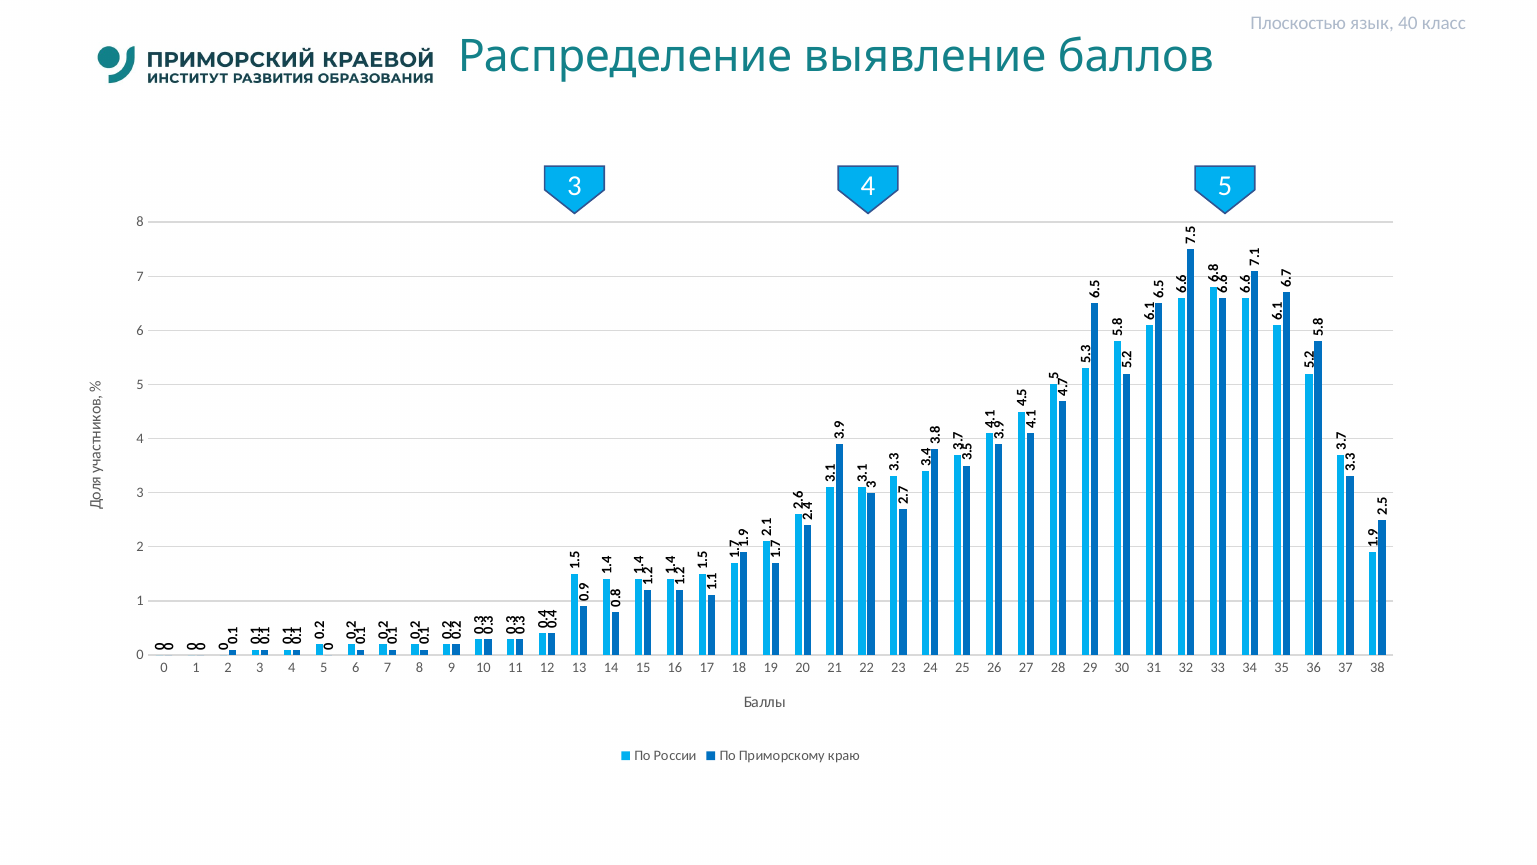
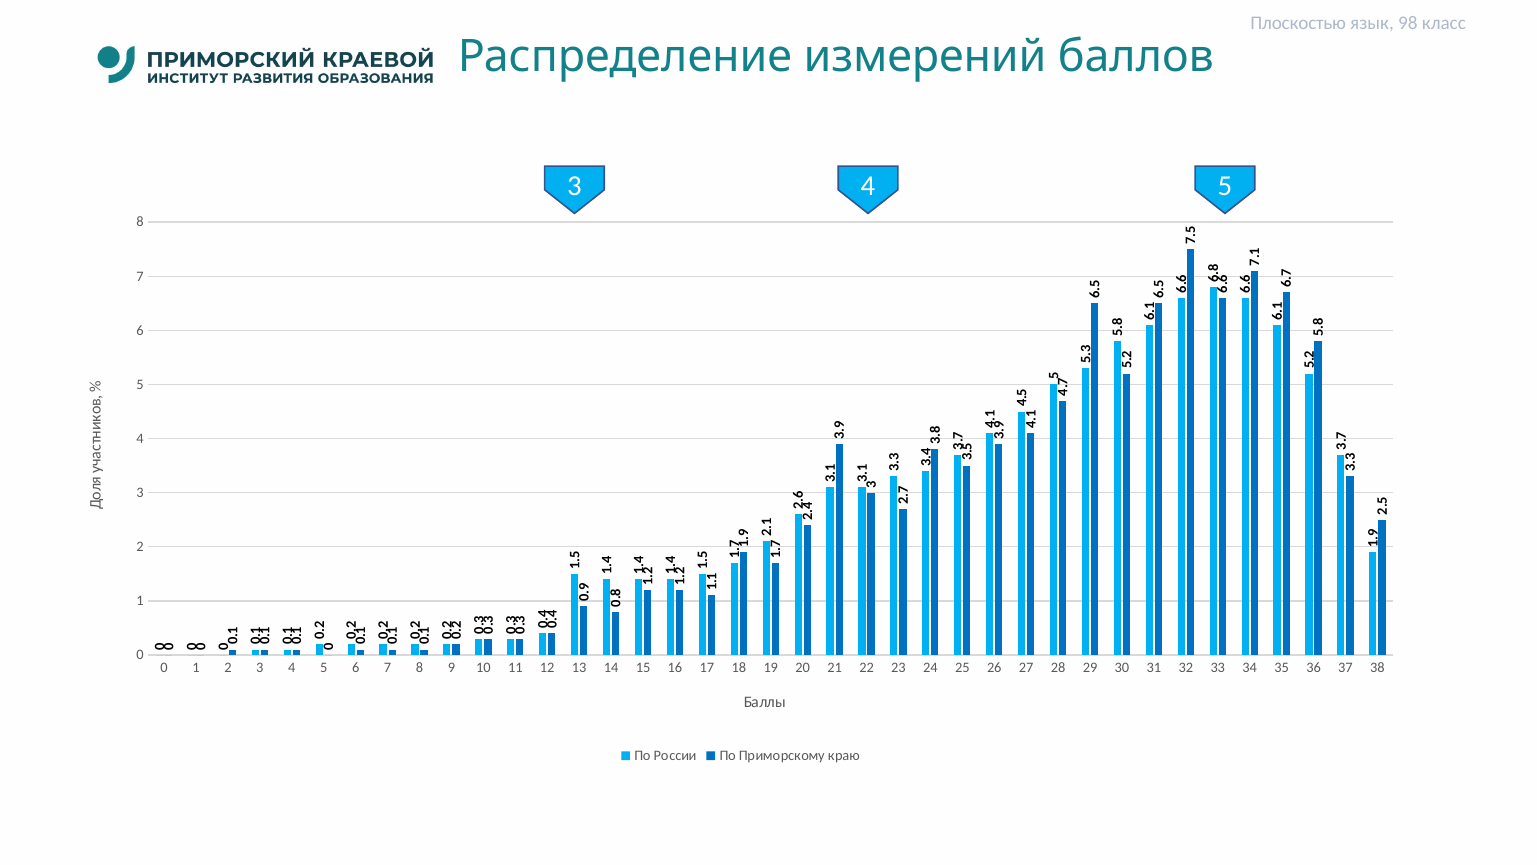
40: 40 -> 98 (1408, 23)
выявление: выявление -> измерений (925, 57)
